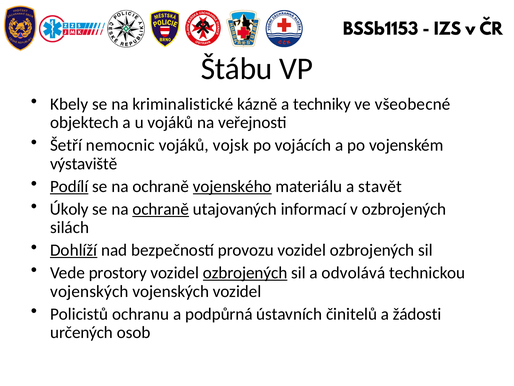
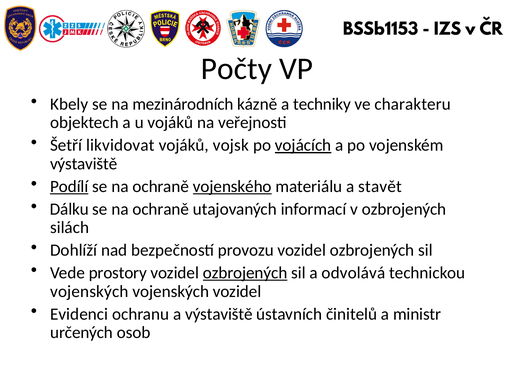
Štábu: Štábu -> Počty (236, 69)
kriminalistické: kriminalistické -> mezinárodních (183, 104)
všeobecné: všeobecné -> charakteru (413, 104)
nemocnic: nemocnic -> likvidovat (120, 145)
vojácích underline: none -> present (303, 145)
Úkoly: Úkoly -> Dálku (69, 209)
ochraně underline: present -> none (161, 209)
Dohlíží underline: present -> none (74, 250)
Policistů: Policistů -> Evidenci (79, 314)
a podpůrná: podpůrná -> výstaviště (219, 314)
žádosti: žádosti -> ministr (417, 314)
